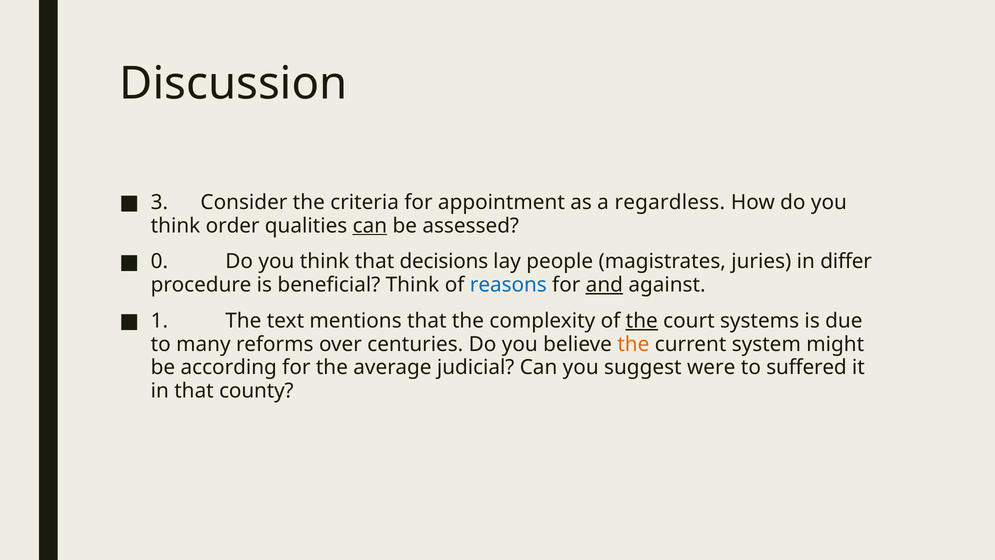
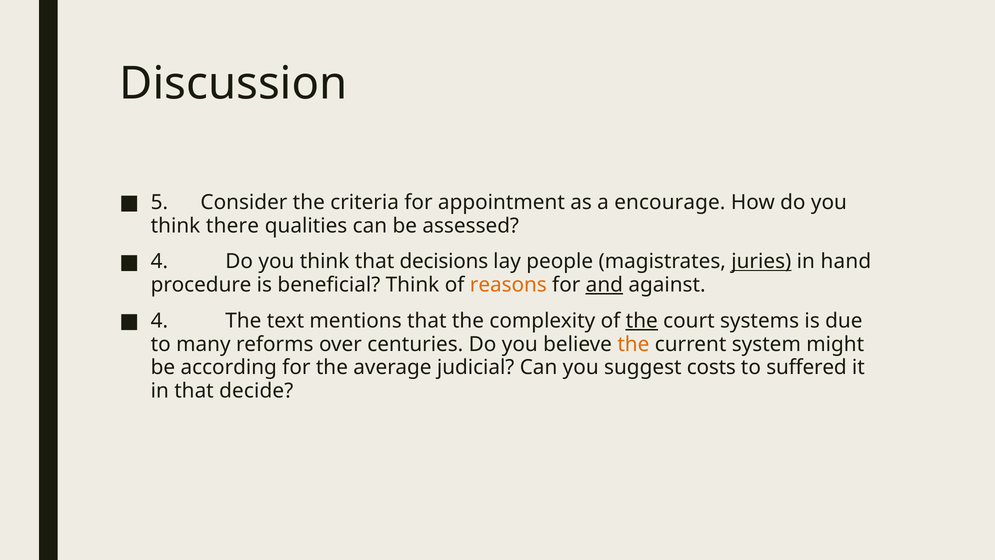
3: 3 -> 5 (159, 202)
regardless: regardless -> encourage (670, 202)
order: order -> there (232, 226)
can underline: present -> none (370, 226)
0: 0 -> 4 (159, 261)
juries underline: none -> present (761, 261)
differ: differ -> hand (846, 261)
reasons colour: blue -> orange (508, 285)
1: 1 -> 4 (159, 321)
were: were -> costs (711, 367)
county: county -> decide (256, 391)
